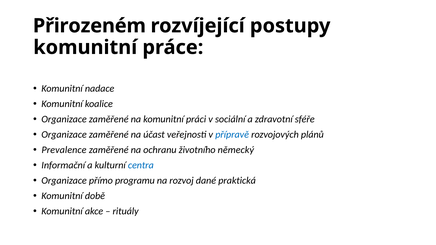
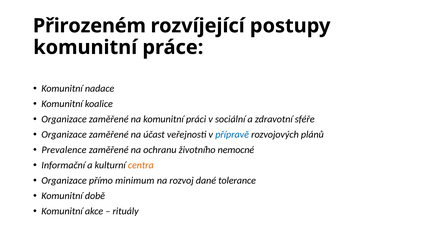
německý: německý -> nemocné (236, 150)
centra colour: blue -> orange (141, 165)
programu: programu -> minimum (135, 181)
praktická: praktická -> tolerance (237, 181)
